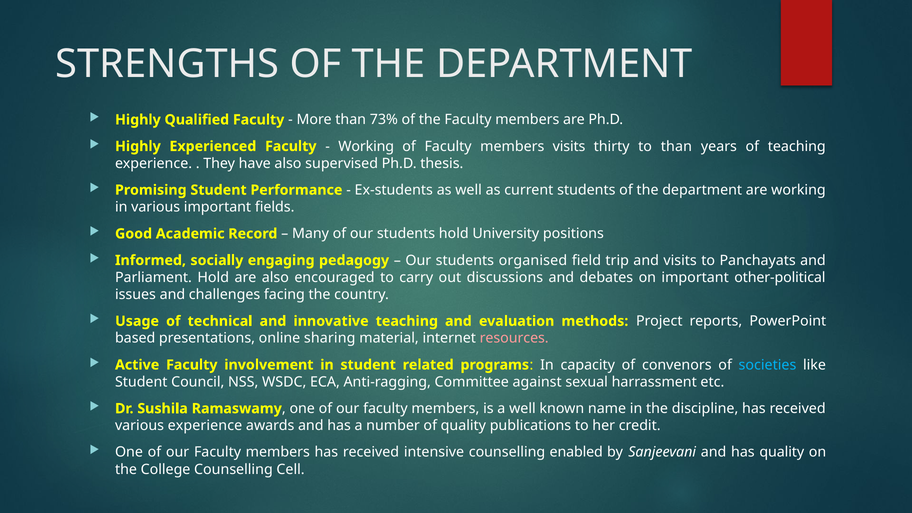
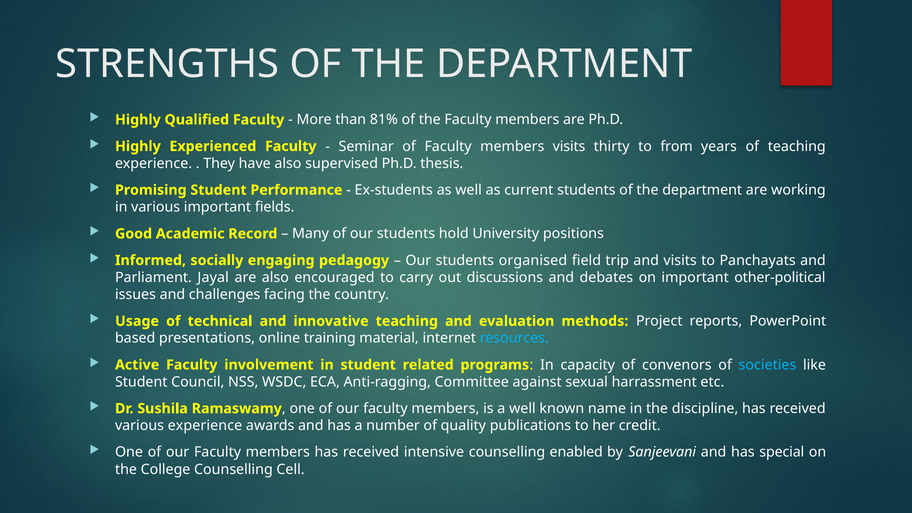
73%: 73% -> 81% (384, 120)
Working: Working -> Seminar (366, 146)
to than: than -> from (677, 146)
Parliament Hold: Hold -> Jayal (213, 277)
sharing: sharing -> training (330, 338)
resources colour: pink -> light blue (514, 338)
has quality: quality -> special (782, 452)
